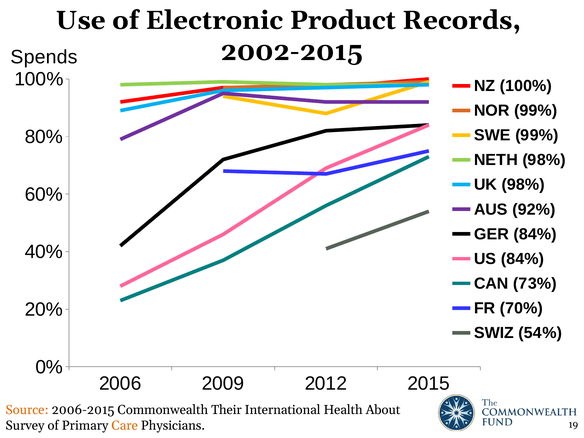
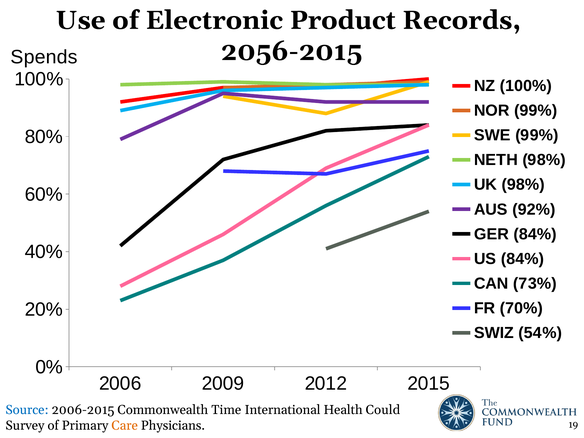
2002-2015: 2002-2015 -> 2056-2015 (292, 51)
Source colour: orange -> blue (27, 410)
Their: Their -> Time (226, 410)
About: About -> Could (383, 410)
